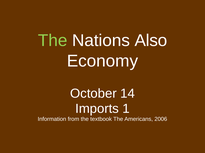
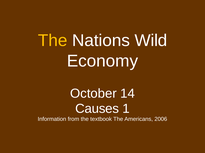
The colour: light green -> yellow (53, 41)
Also: Also -> Wild (151, 41)
Imports: Imports -> Causes (97, 109)
